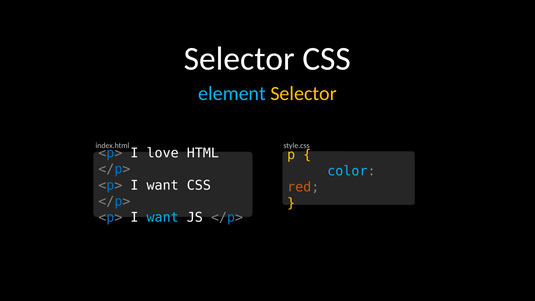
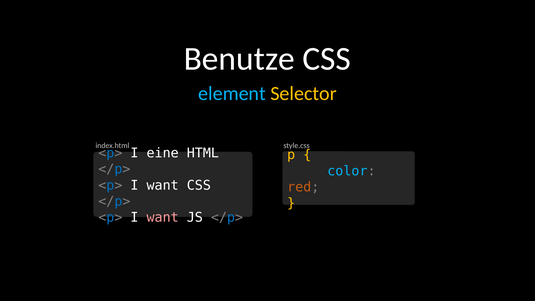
Selector: Selector -> Benutze (239, 59)
love: love -> eine (163, 153)
want colour: light blue -> pink (163, 217)
